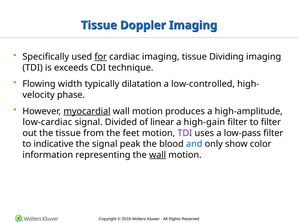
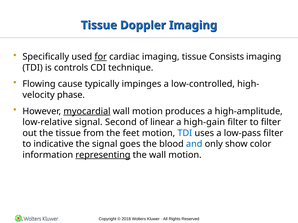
Dividing: Dividing -> Consists (227, 57)
exceeds: exceeds -> controls (71, 68)
width: width -> cause (70, 84)
dilatation: dilatation -> impinges (142, 84)
low-cardiac: low-cardiac -> low-relative (47, 122)
Divided: Divided -> Second (121, 122)
TDI colour: purple -> blue (185, 133)
peak: peak -> goes (130, 144)
representing underline: none -> present (103, 155)
wall underline: present -> none (158, 155)
